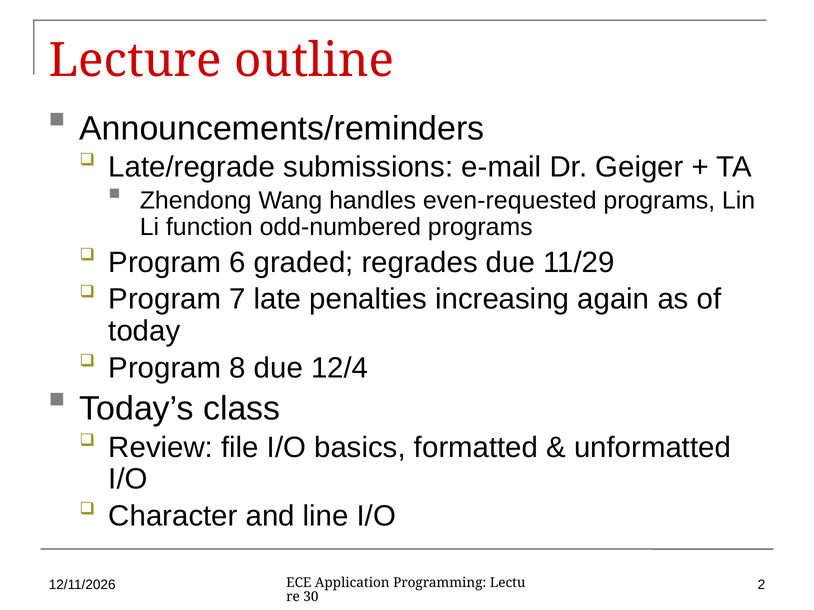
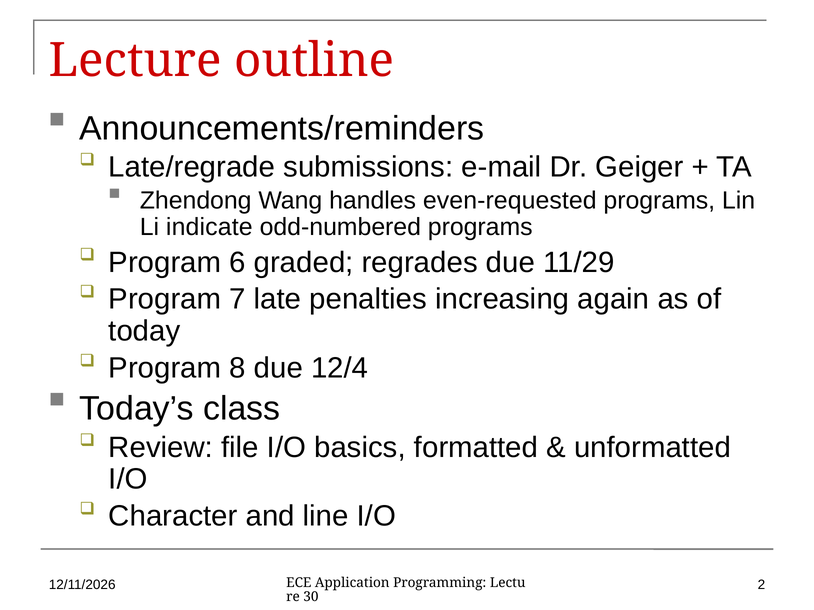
function: function -> indicate (209, 227)
